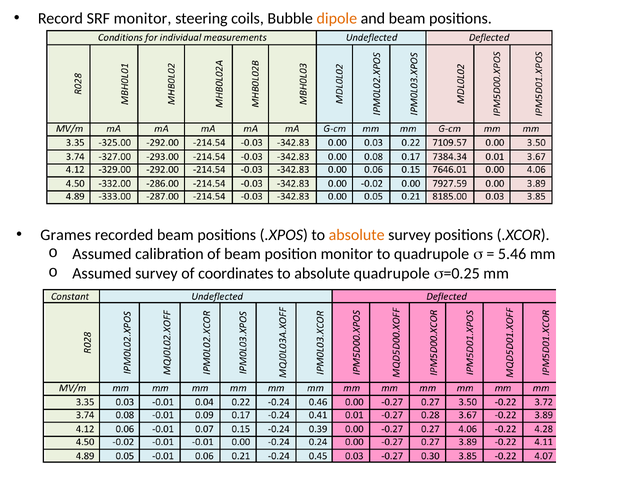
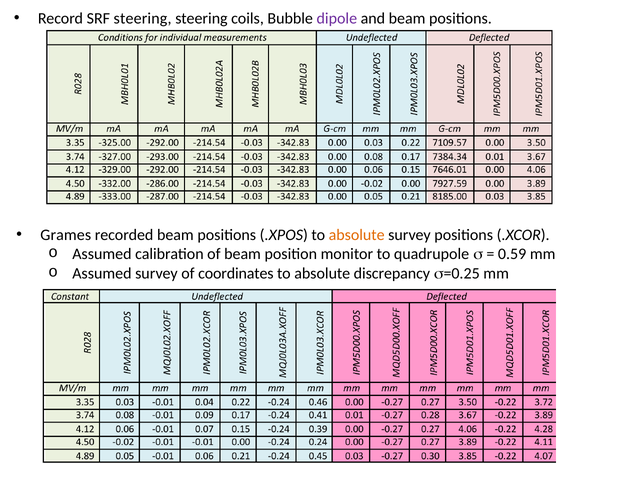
SRF monitor: monitor -> steering (143, 19)
dipole colour: orange -> purple (337, 19)
5.46: 5.46 -> 0.59 (512, 254)
absolute quadrupole: quadrupole -> discrepancy (392, 273)
